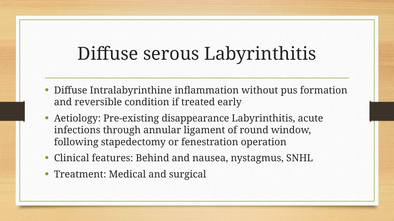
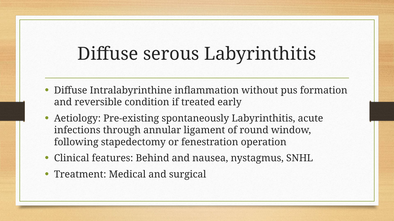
disappearance: disappearance -> spontaneously (195, 119)
